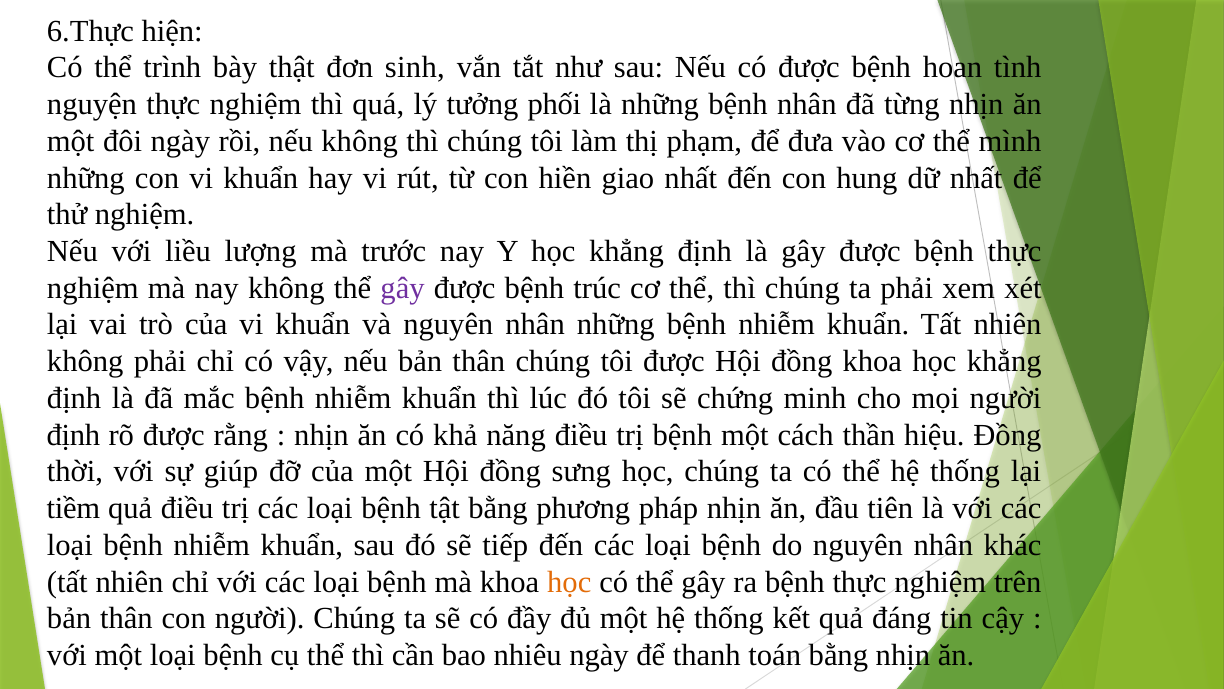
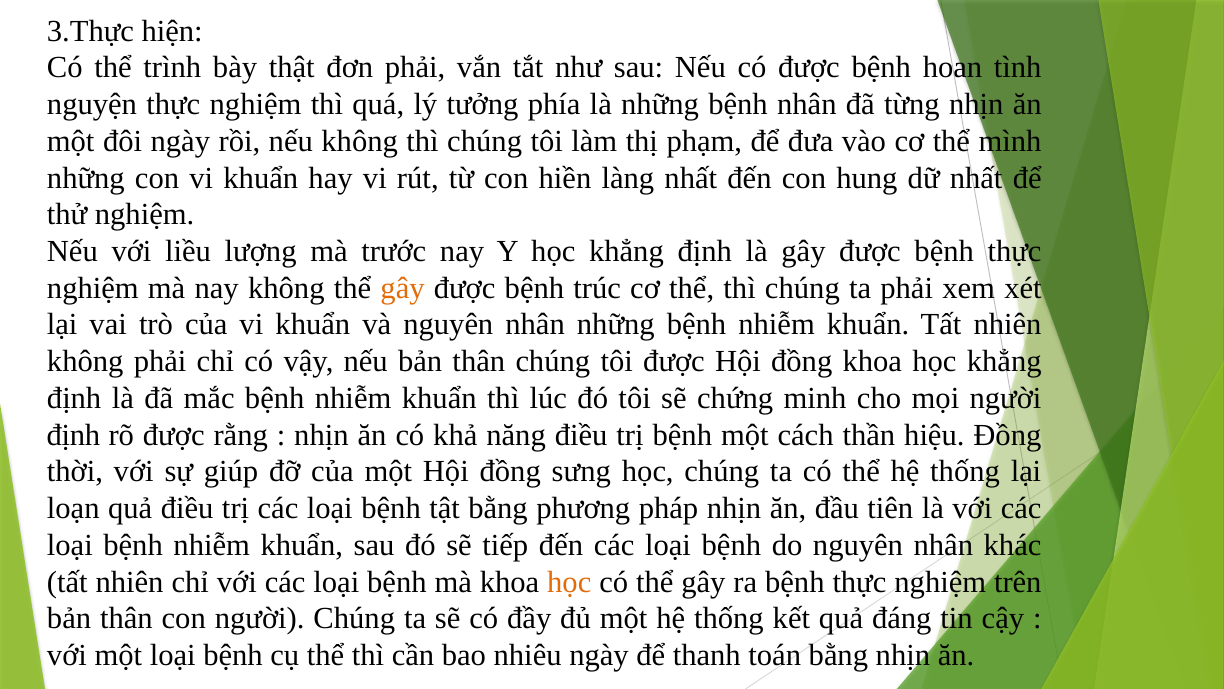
6.Thực: 6.Thực -> 3.Thực (90, 31)
đơn sinh: sinh -> phải (415, 68)
phối: phối -> phía (554, 104)
giao: giao -> làng (628, 178)
gây colour: purple -> orange (403, 288)
tiềm: tiềm -> loạn (73, 508)
